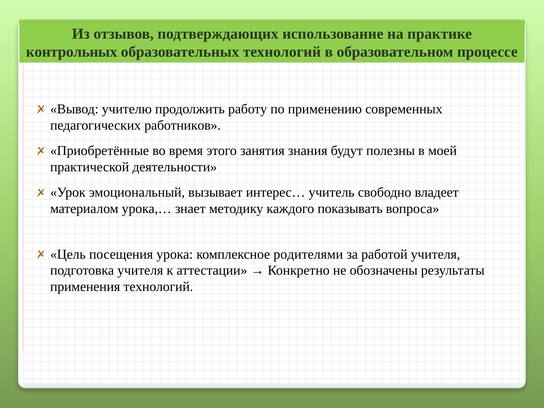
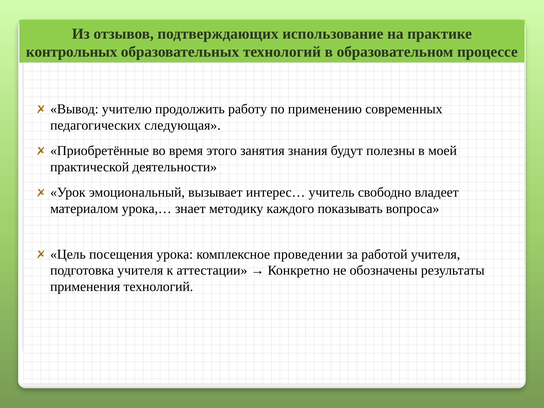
работников: работников -> следующая (183, 125)
родителями: родителями -> проведении (308, 254)
